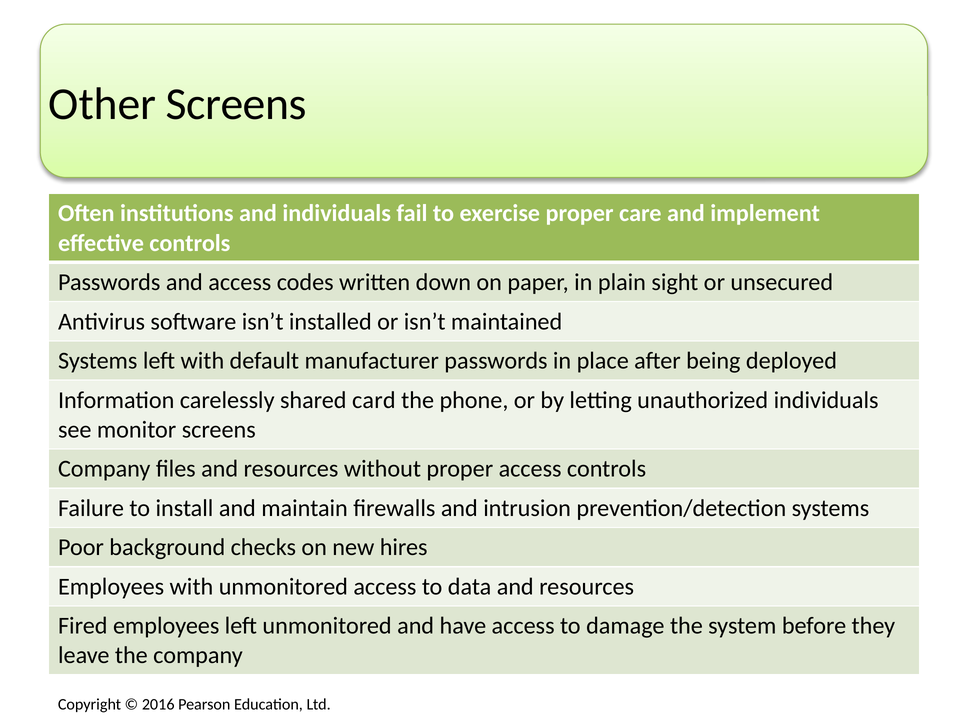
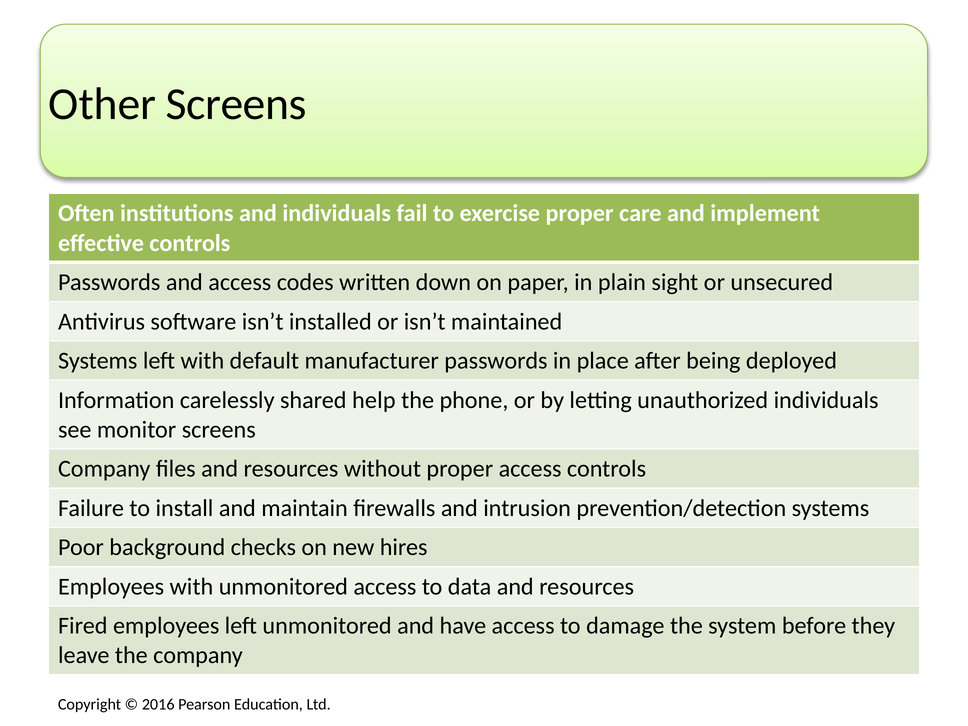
card: card -> help (374, 400)
